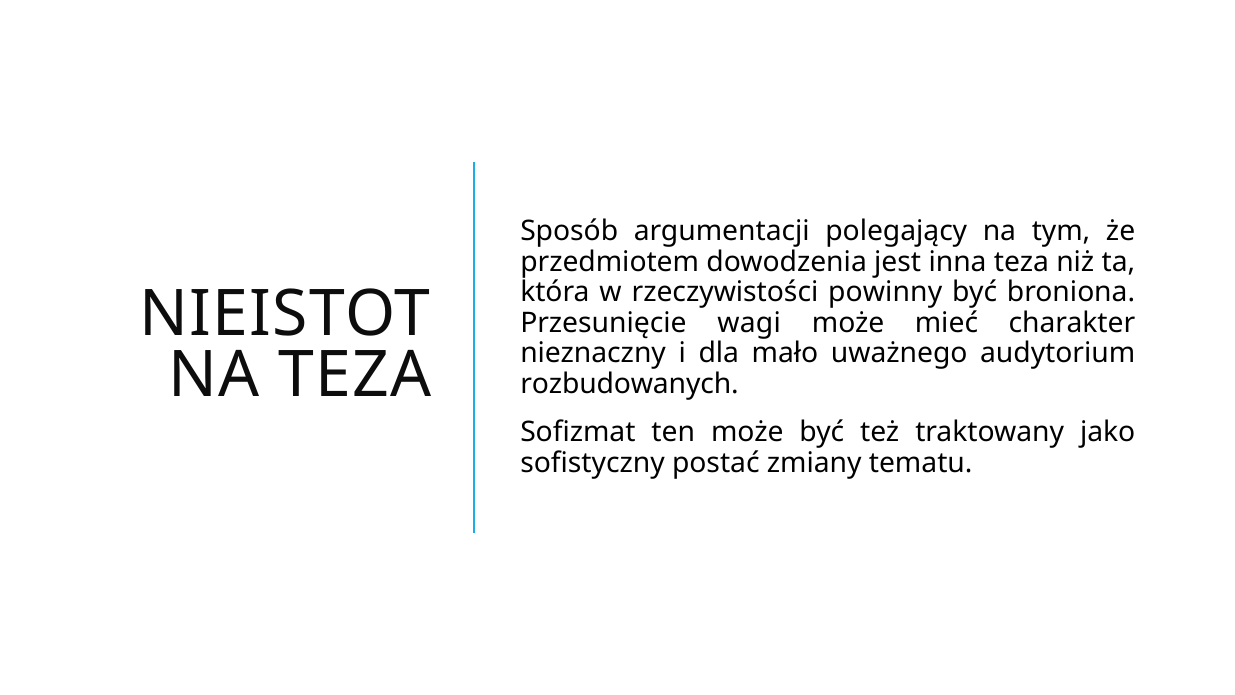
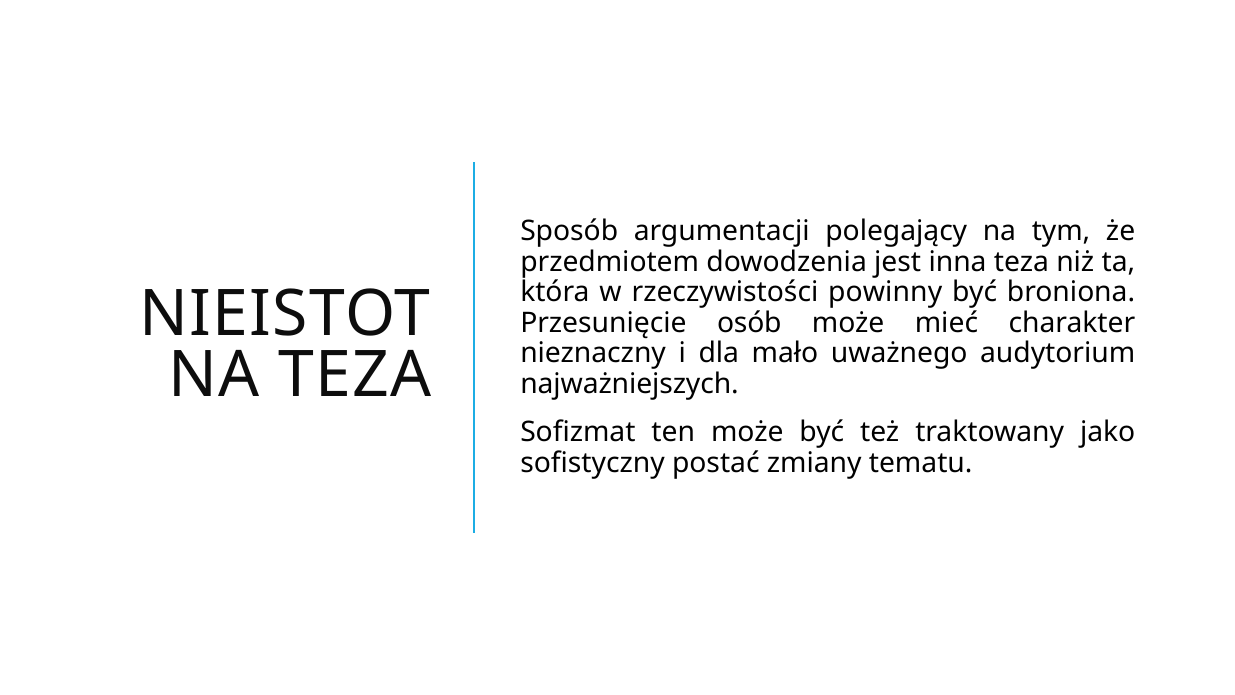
wagi: wagi -> osób (749, 323)
rozbudowanych: rozbudowanych -> najważniejszych (630, 384)
